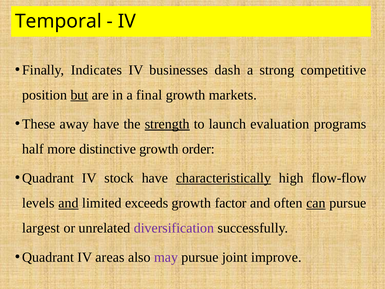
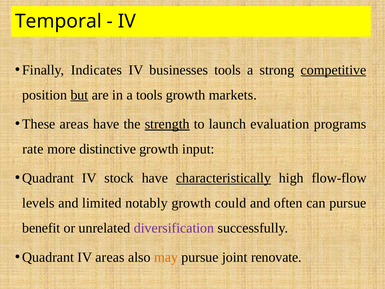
businesses dash: dash -> tools (228, 70)
competitive underline: none -> present (334, 70)
a final: final -> tools (149, 95)
These away: away -> areas (74, 124)
half: half -> rate (33, 149)
order: order -> input (198, 149)
and underline: present -> none (68, 203)
exceeds: exceeds -> notably (147, 203)
factor: factor -> could (231, 203)
can underline: present -> none (316, 203)
largest: largest -> benefit (41, 228)
may colour: purple -> orange (166, 257)
improve: improve -> renovate (276, 257)
